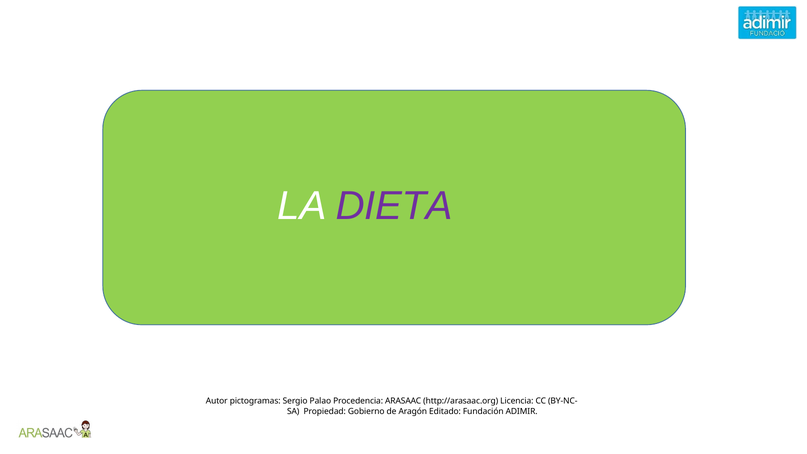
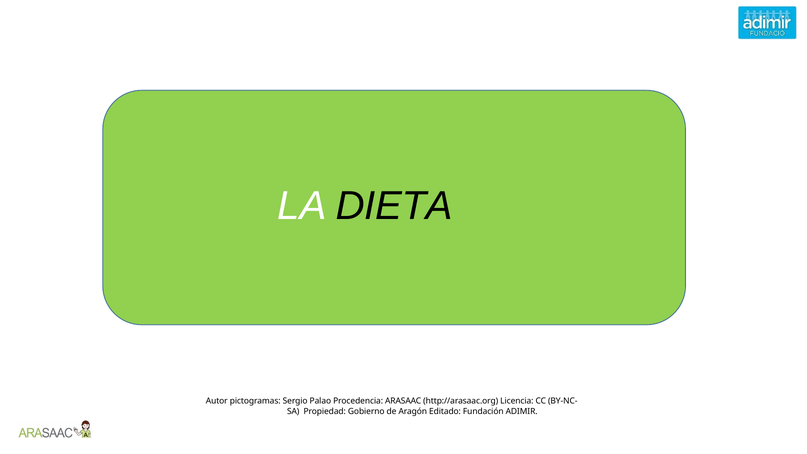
DIETA colour: purple -> black (394, 206)
